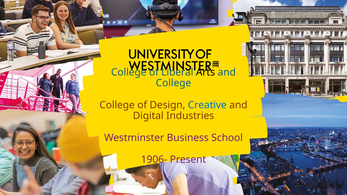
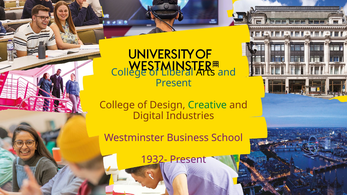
College: College -> Present (174, 83)
Creative colour: blue -> green (207, 105)
1906-: 1906- -> 1932- (154, 160)
